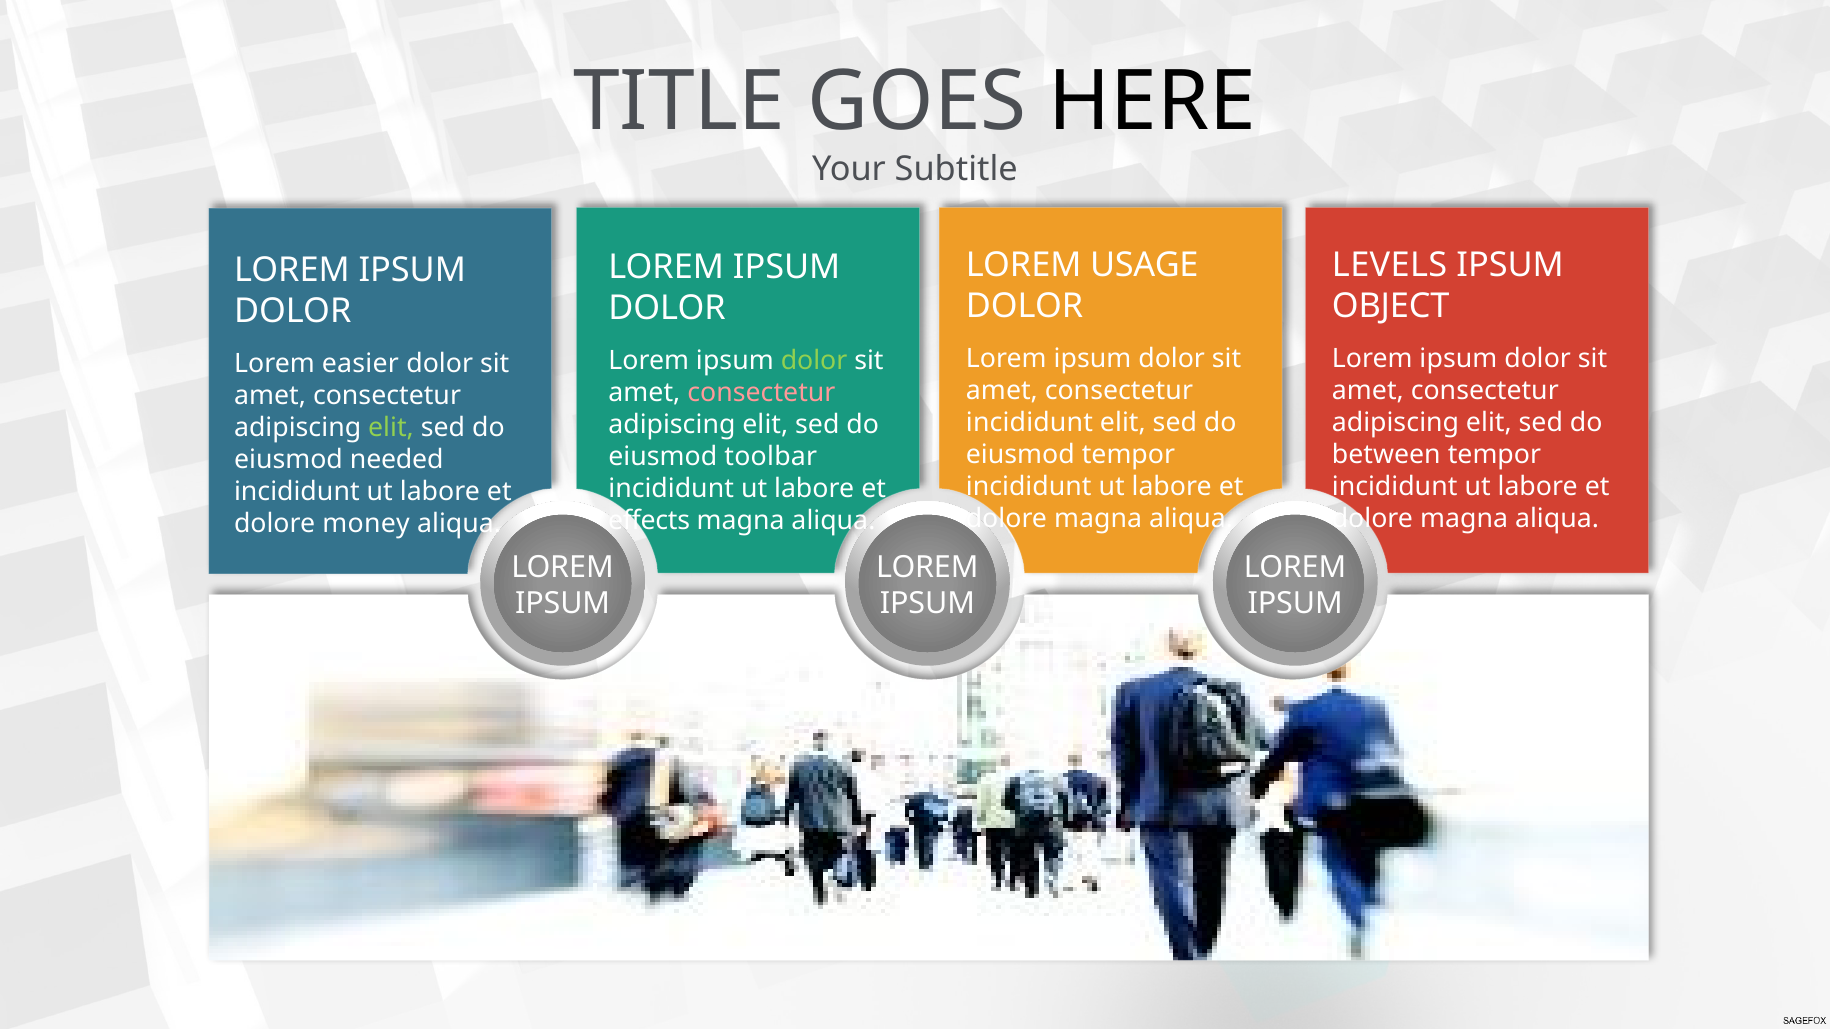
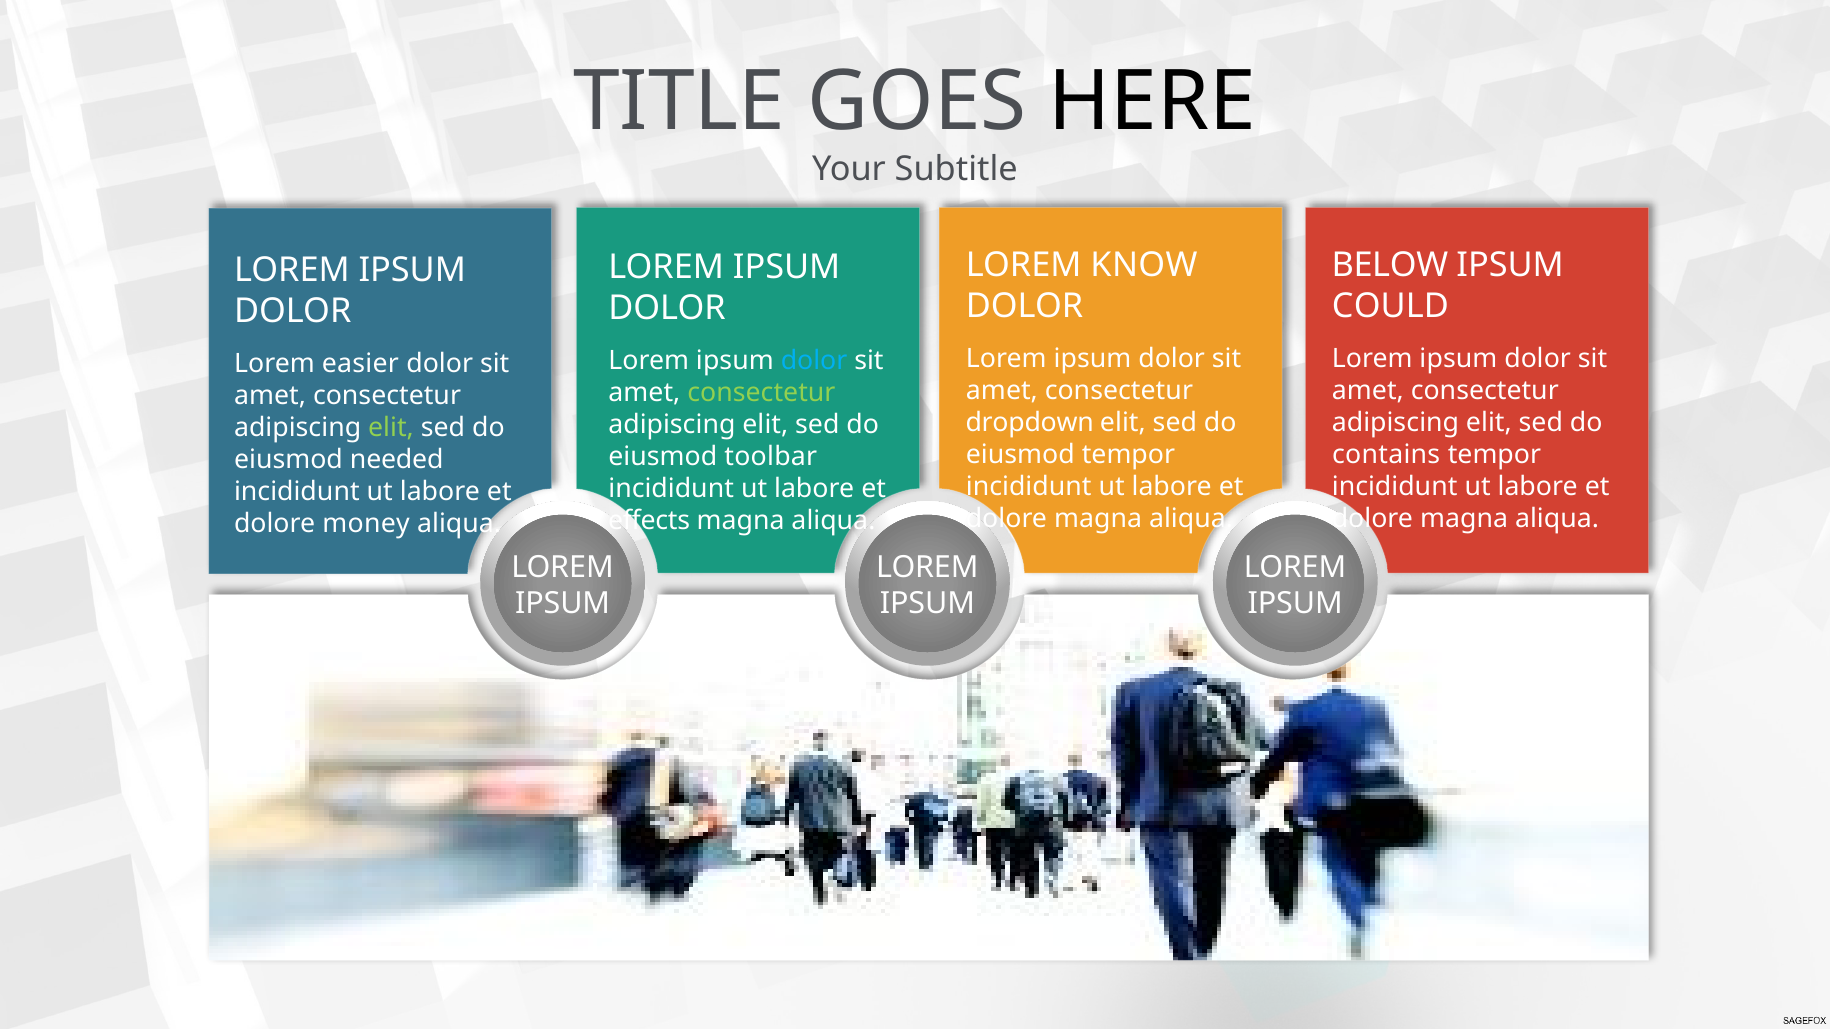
USAGE: USAGE -> KNOW (1144, 265)
LEVELS: LEVELS -> BELOW (1390, 265)
OBJECT: OBJECT -> COULD (1391, 307)
dolor colour: light green -> light blue (814, 361)
consectetur colour: pink -> light green (761, 393)
incididunt: incididunt -> dropdown (1030, 423)
between: between -> contains (1386, 455)
